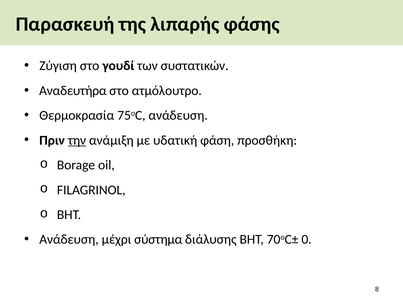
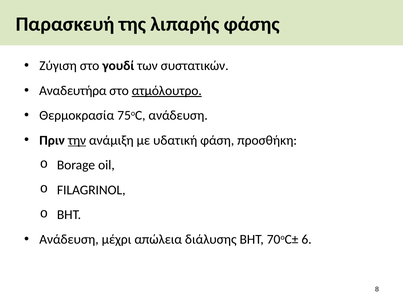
ατμόλουτρο underline: none -> present (167, 90)
σύστημα: σύστημα -> απώλεια (158, 239)
0: 0 -> 6 (307, 239)
